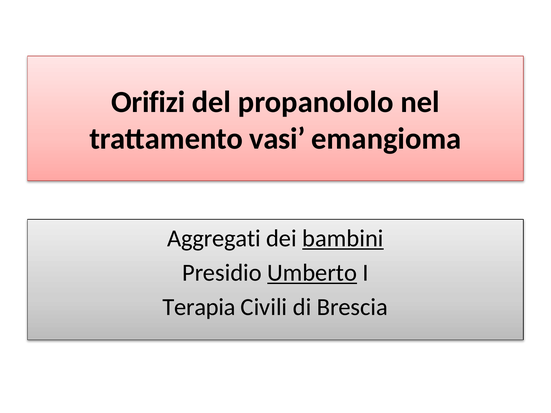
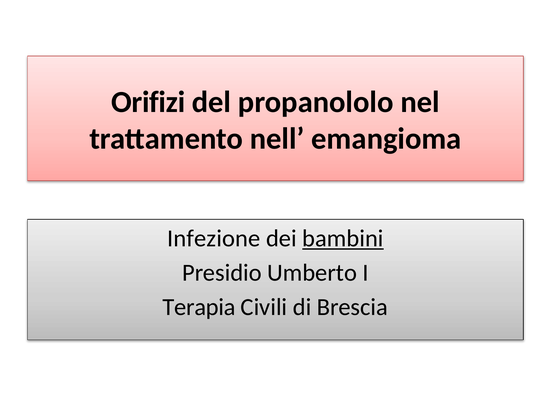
vasi: vasi -> nell (277, 139)
Aggregati: Aggregati -> Infezione (214, 239)
Umberto underline: present -> none (312, 273)
